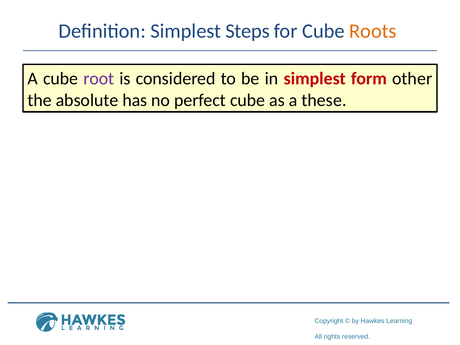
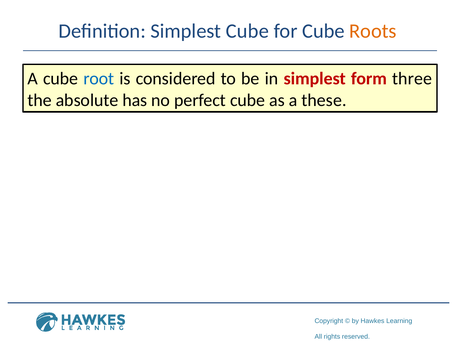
Simplest Steps: Steps -> Cube (247, 31)
root colour: purple -> blue (99, 79)
other: other -> three (412, 79)
